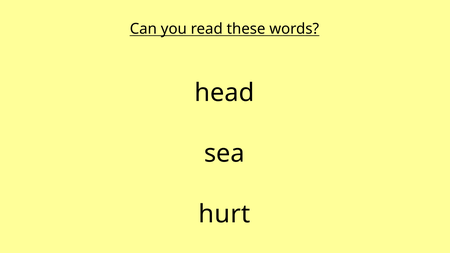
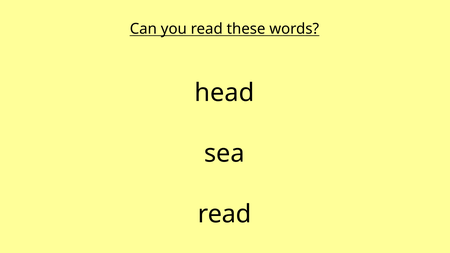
hurt: hurt -> read (225, 214)
